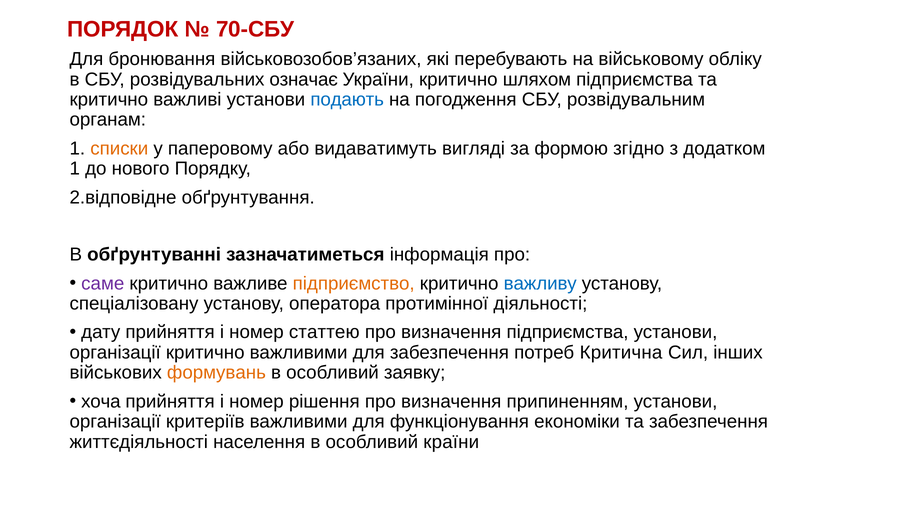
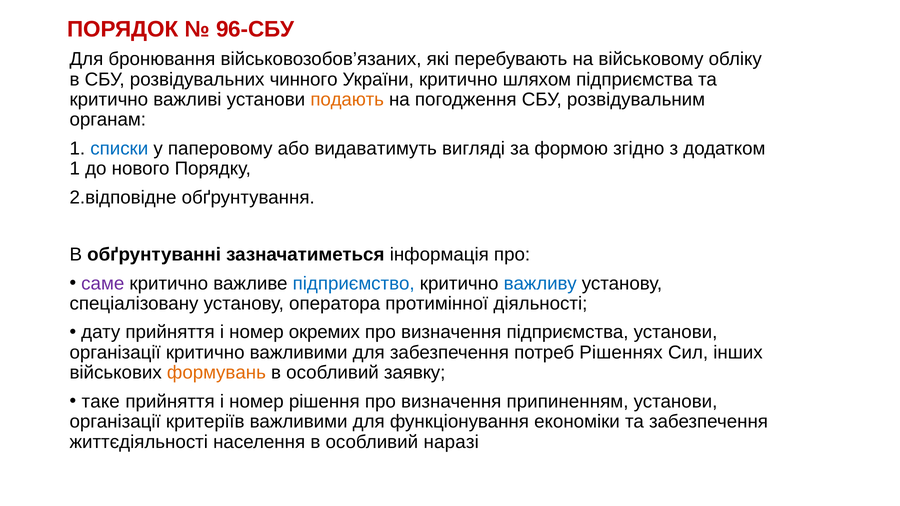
70-СБУ: 70-СБУ -> 96-СБУ (255, 29)
означає: означає -> чинного (304, 79)
подають colour: blue -> orange (347, 100)
списки colour: orange -> blue (119, 149)
підприємство colour: orange -> blue (354, 284)
статтею: статтею -> окремих (324, 332)
Критична: Критична -> Рішеннях (621, 353)
хоча: хоча -> таке (101, 402)
країни: країни -> наразі (451, 442)
